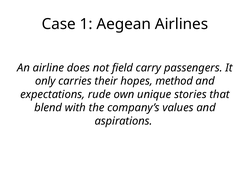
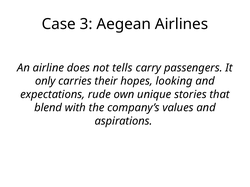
1: 1 -> 3 (86, 24)
field: field -> tells (122, 68)
method: method -> looking (174, 81)
